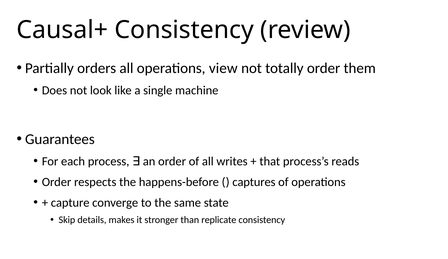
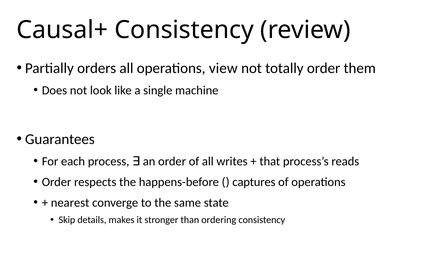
capture: capture -> nearest (70, 202)
replicate: replicate -> ordering (219, 219)
